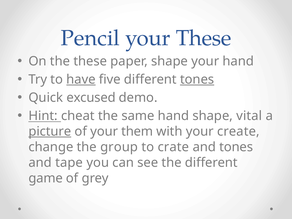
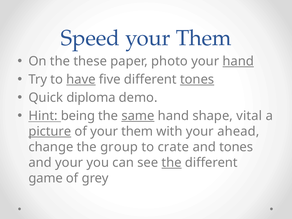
Pencil: Pencil -> Speed (90, 38)
These: These -> Them (204, 38)
paper shape: shape -> photo (169, 61)
hand underline: none -> present (238, 61)
excused: excused -> diploma (91, 98)
cheat: cheat -> being (78, 116)
same underline: none -> present (138, 116)
create: create -> ahead (238, 131)
and tape: tape -> your (69, 163)
the underline: none -> present (172, 163)
